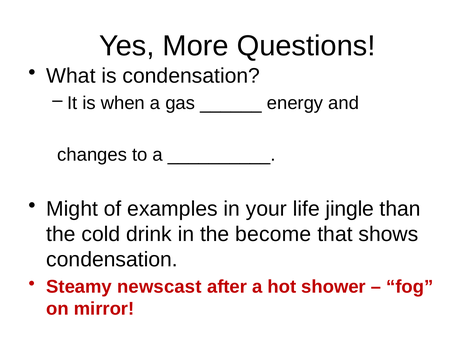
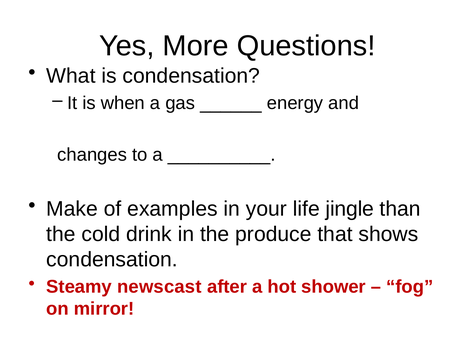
Might: Might -> Make (72, 209)
become: become -> produce (273, 234)
